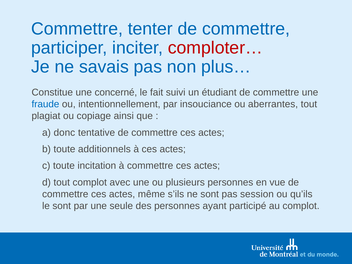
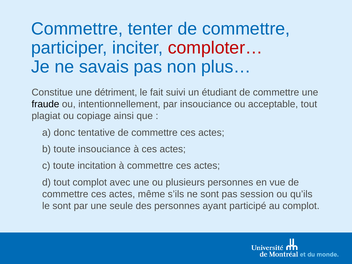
concerné: concerné -> détriment (116, 92)
fraude colour: blue -> black (45, 104)
aberrantes: aberrantes -> acceptable (273, 104)
toute additionnels: additionnels -> insouciance (104, 149)
